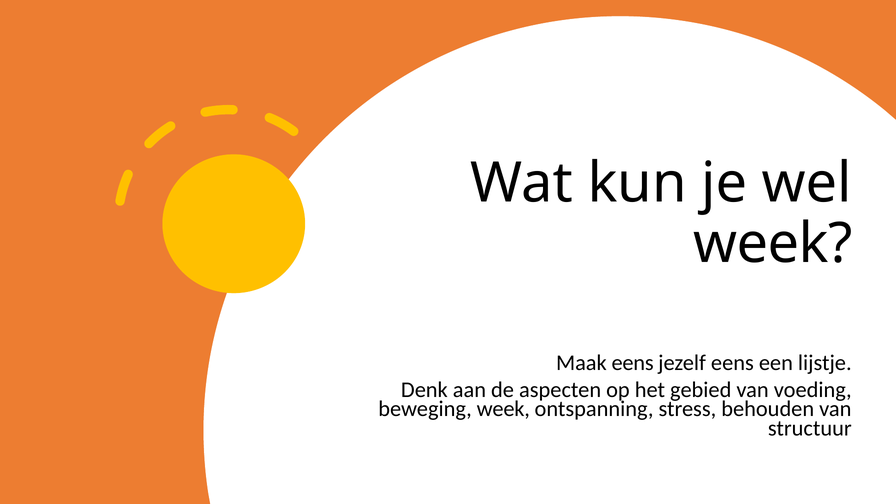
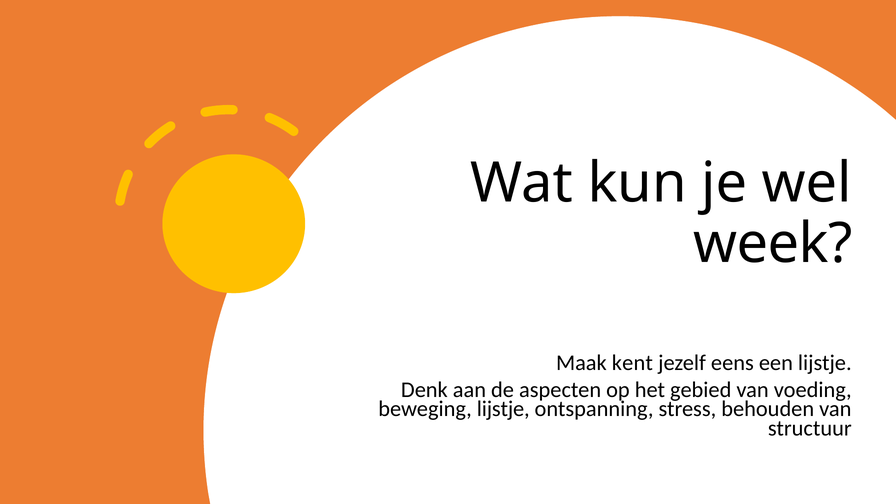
Maak eens: eens -> kent (632, 363)
beweging week: week -> lijstje (503, 409)
